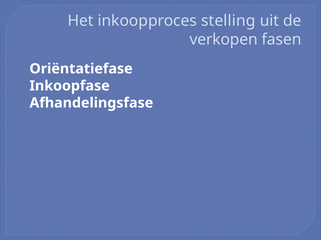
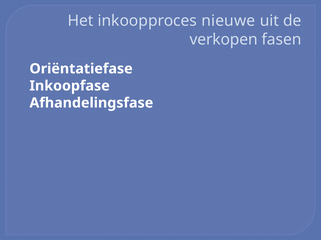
stelling: stelling -> nieuwe (228, 21)
